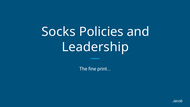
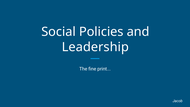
Socks: Socks -> Social (59, 32)
